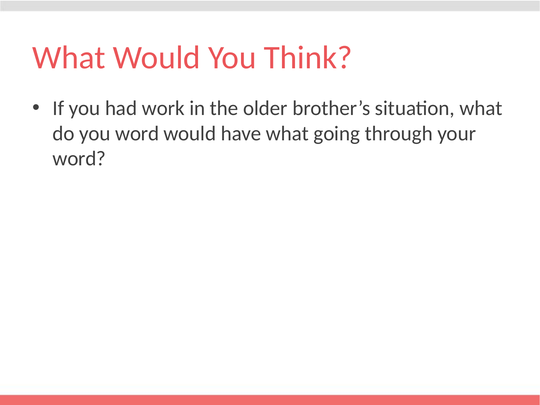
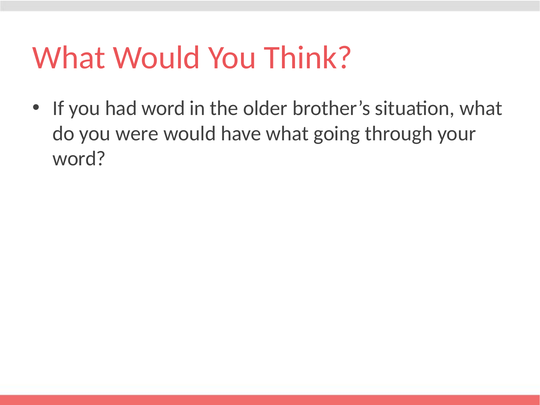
had work: work -> word (163, 108)
you word: word -> were (137, 133)
